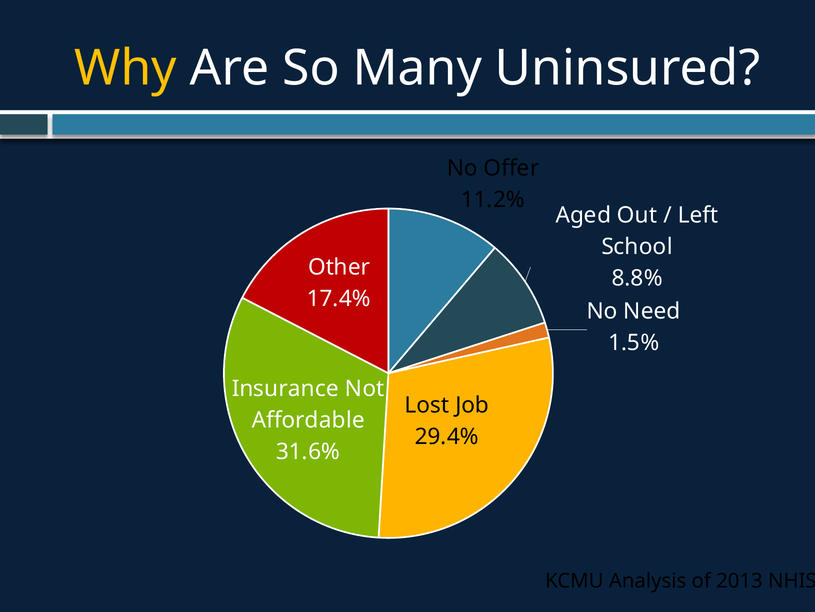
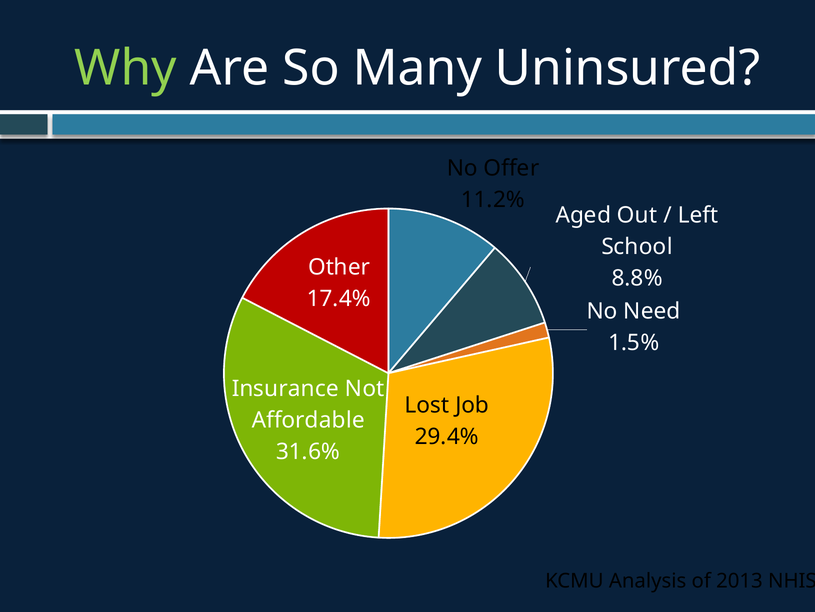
Why colour: yellow -> light green (126, 68)
